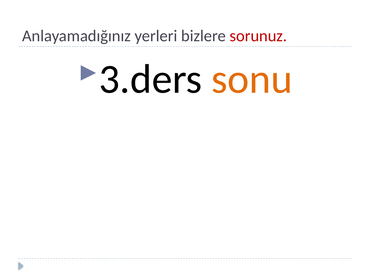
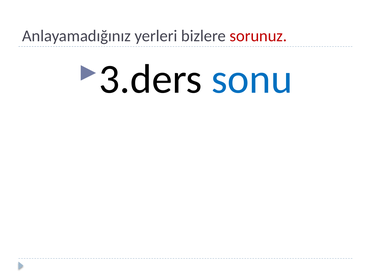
sonu colour: orange -> blue (252, 79)
